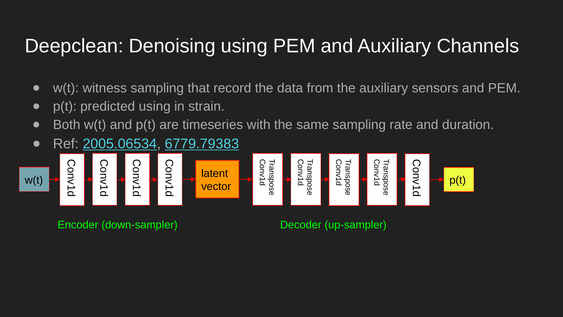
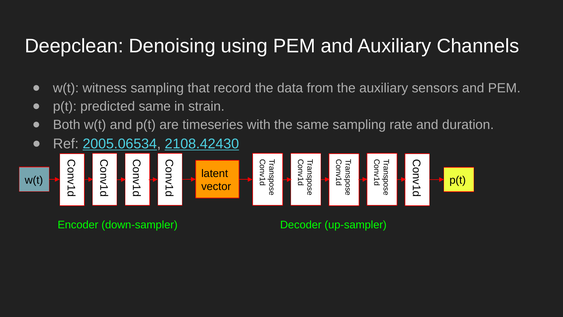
predicted using: using -> same (155, 106)
6779.79383: 6779.79383 -> 2108.42430 (202, 144)
